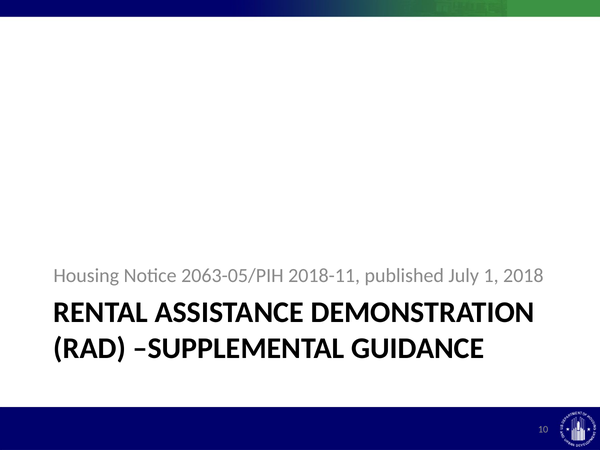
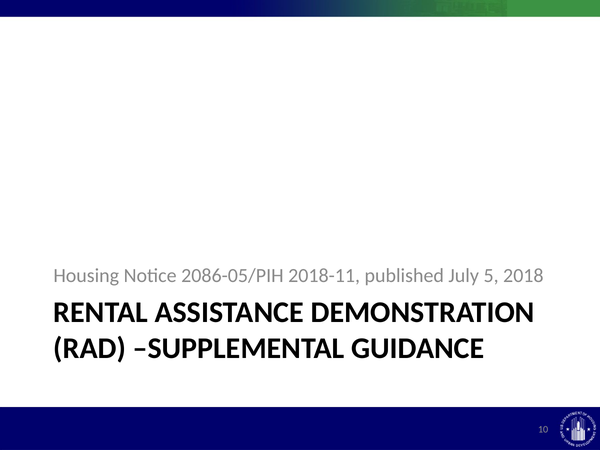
2063-05/PIH: 2063-05/PIH -> 2086-05/PIH (232, 276)
1: 1 -> 5 (491, 276)
